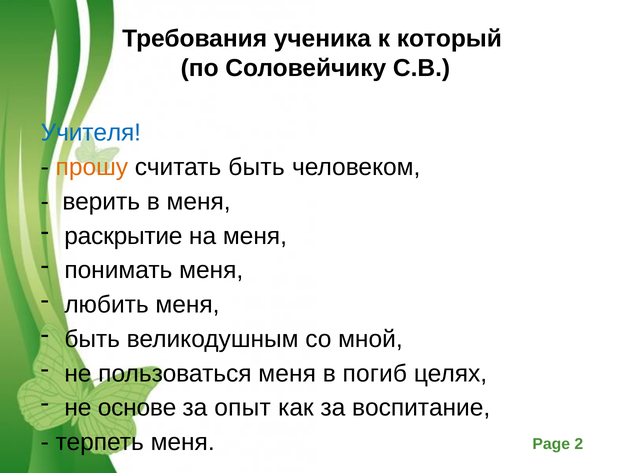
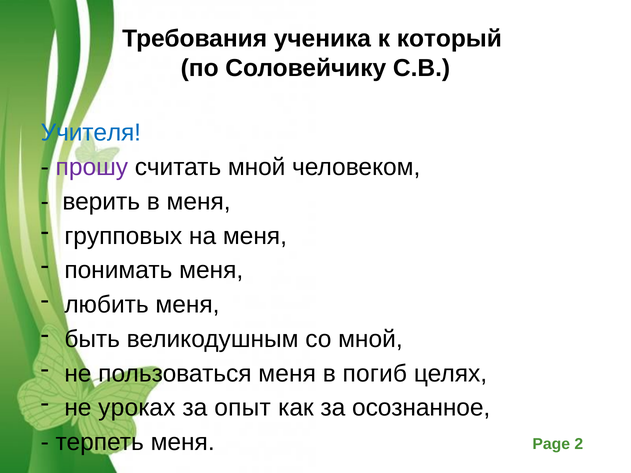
прошу colour: orange -> purple (92, 167)
считать быть: быть -> мной (257, 167)
раскрытие: раскрытие -> групповых (123, 236)
основе: основе -> уроках (137, 408)
воспитание: воспитание -> осознанное (421, 408)
